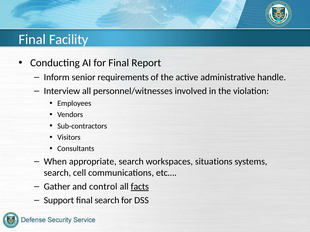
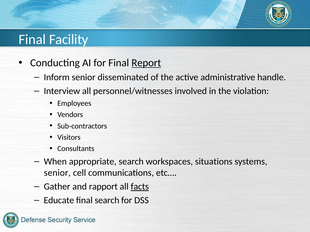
Report underline: none -> present (146, 63)
requirements: requirements -> disseminated (123, 77)
search: search -> senior (57, 173)
control: control -> rapport (103, 187)
Support: Support -> Educate (59, 201)
